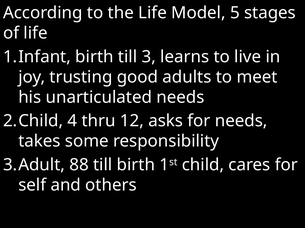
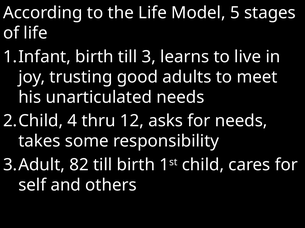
88: 88 -> 82 (79, 165)
